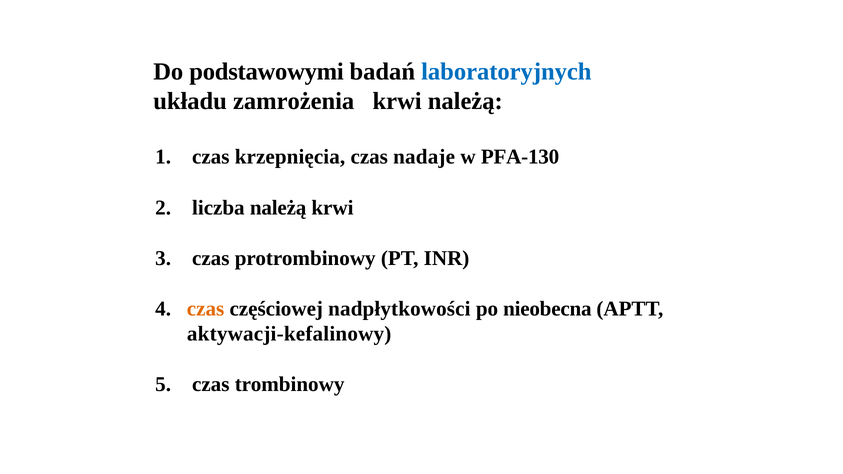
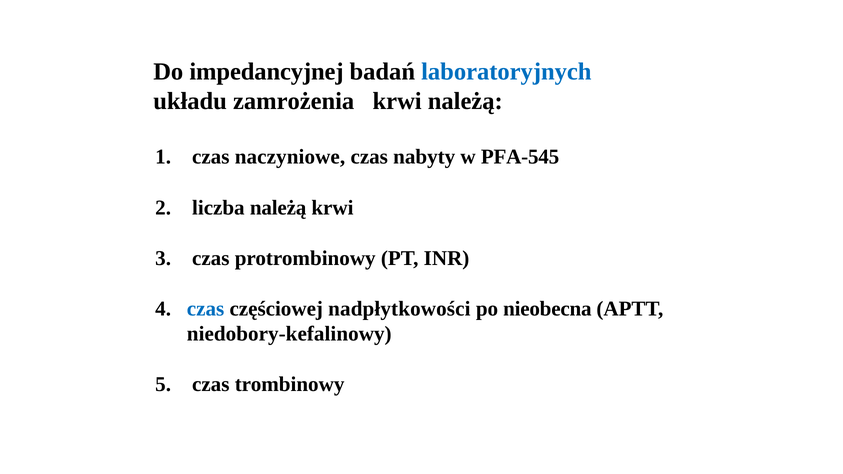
podstawowymi: podstawowymi -> impedancyjnej (266, 72)
krzepnięcia: krzepnięcia -> naczyniowe (290, 157)
nadaje: nadaje -> nabyty (424, 157)
PFA-130: PFA-130 -> PFA-545 (520, 157)
czas colour: orange -> blue (206, 309)
aktywacji-kefalinowy: aktywacji-kefalinowy -> niedobory-kefalinowy (289, 334)
